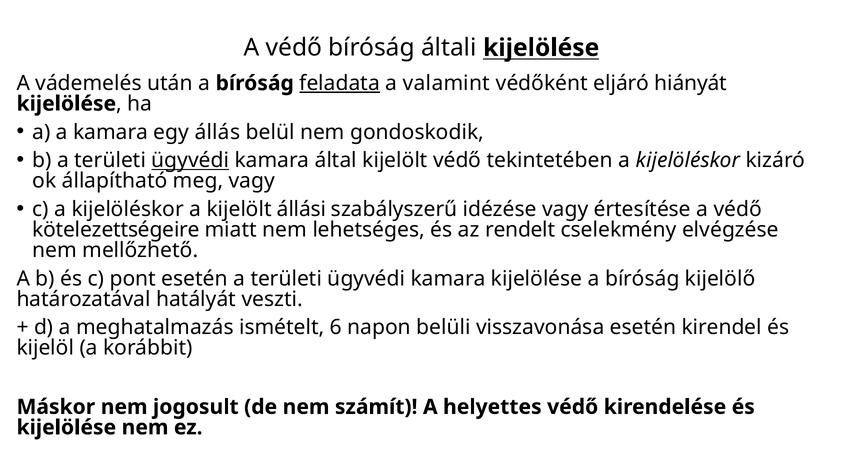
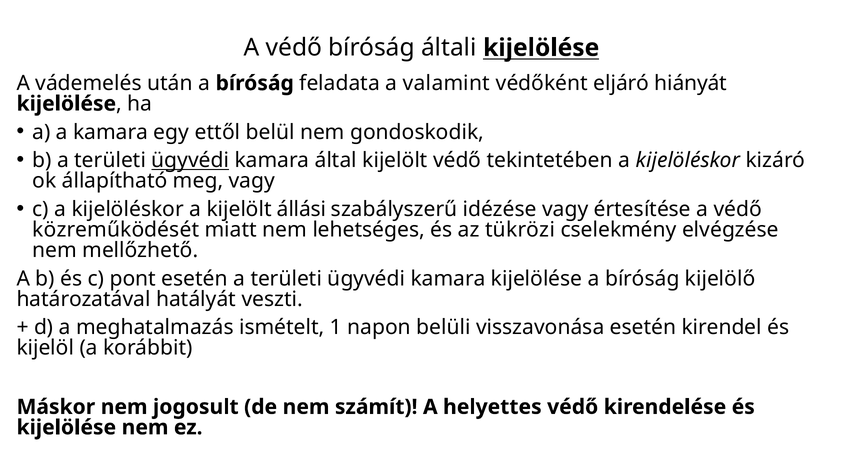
feladata underline: present -> none (340, 83)
állás: állás -> ettől (217, 132)
kötelezettségeire: kötelezettségeire -> közreműködését (116, 230)
rendelt: rendelt -> tükrözi (520, 230)
6: 6 -> 1 (336, 328)
